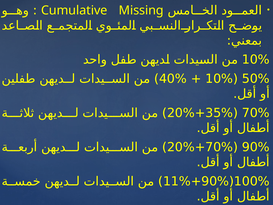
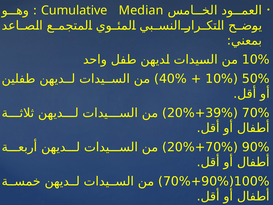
Missing: Missing -> Median (141, 10)
35%: 35% -> 39% (219, 113)
11%: 11% -> 70% (177, 181)
